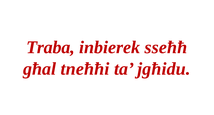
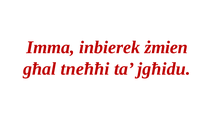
Traba: Traba -> Imma (50, 47)
sseħħ: sseħħ -> żmien (166, 47)
